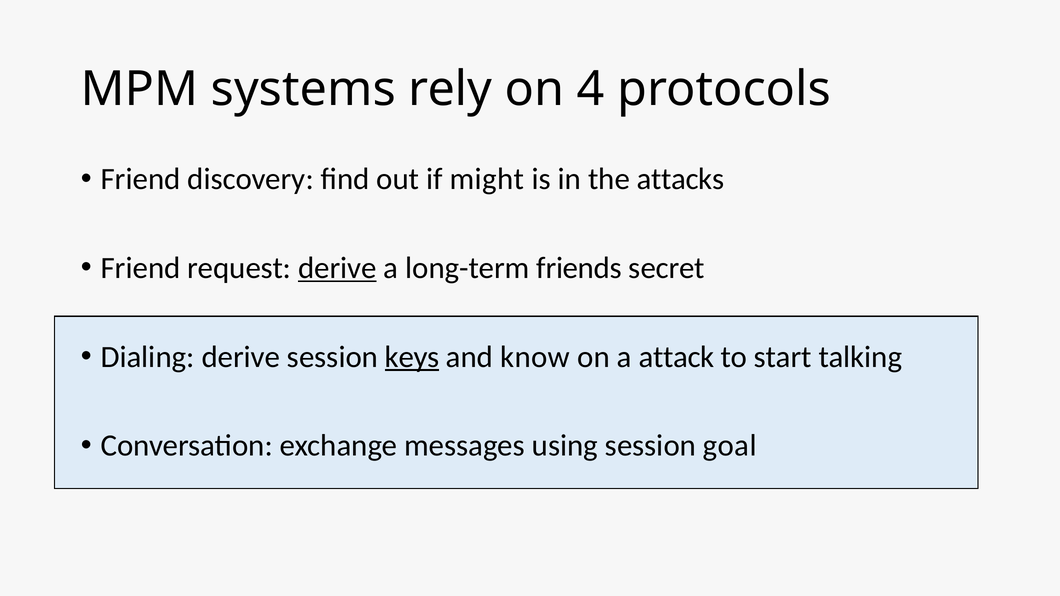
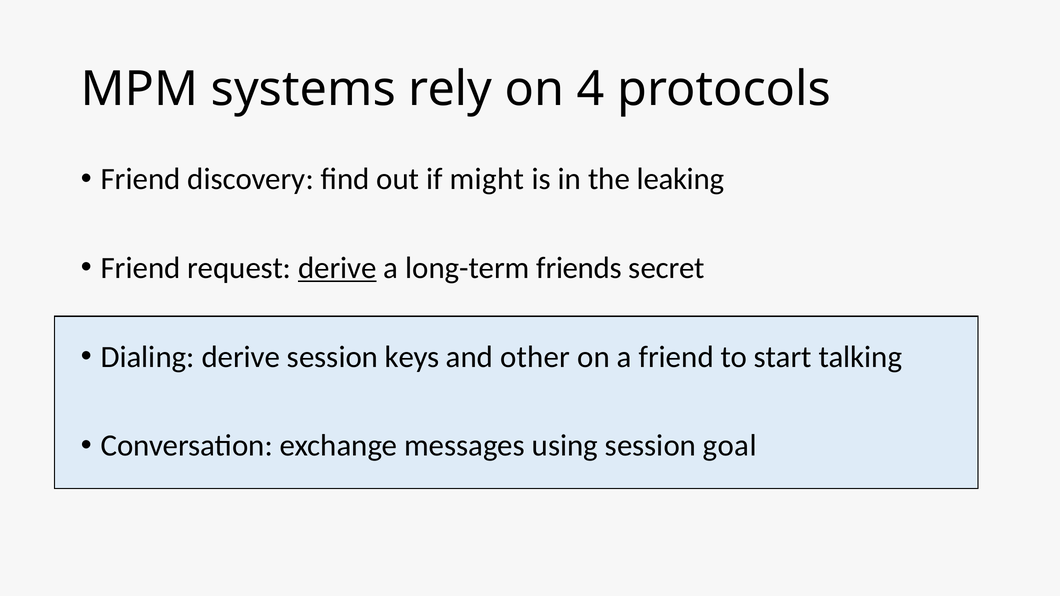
attacks: attacks -> leaking (680, 179)
keys underline: present -> none (412, 357)
know: know -> other (535, 357)
a attack: attack -> friend (676, 357)
